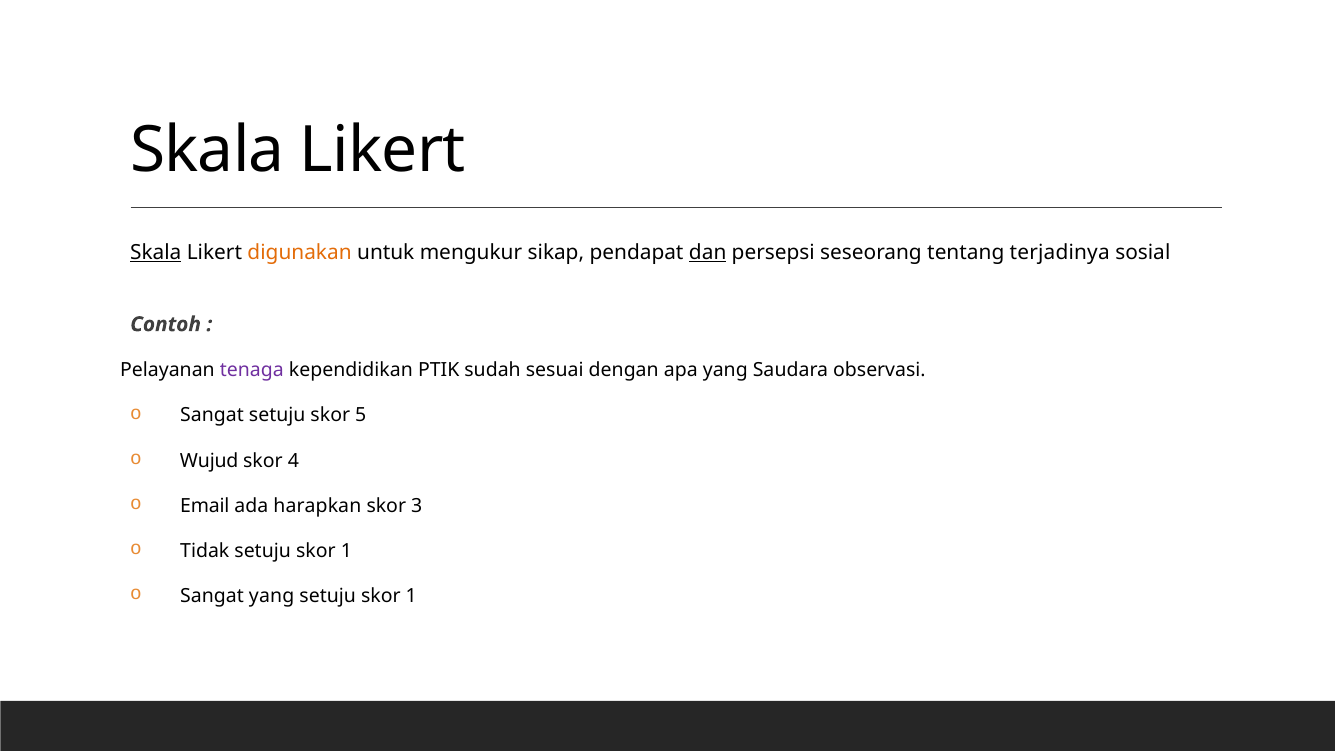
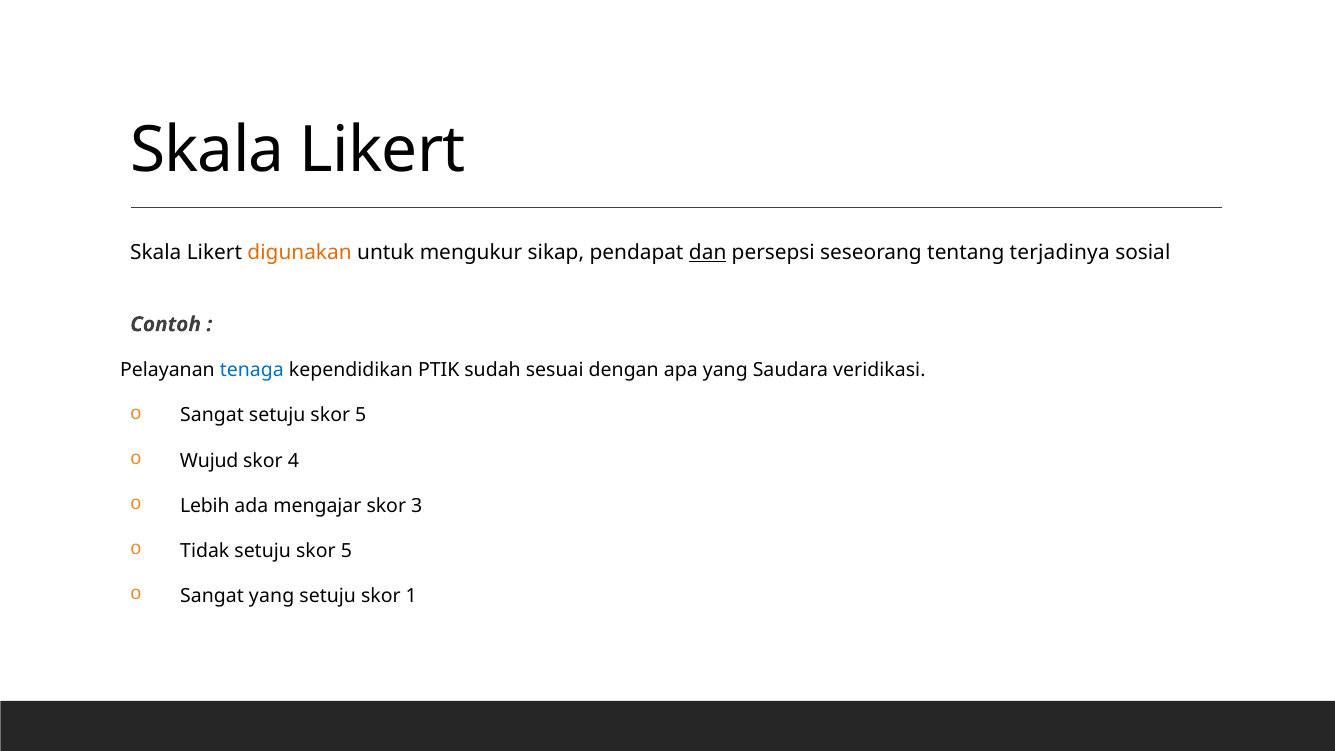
Skala underline: present -> none (156, 252)
tenaga colour: purple -> blue (252, 370)
observasi: observasi -> veridikasi (879, 370)
Email: Email -> Lebih (205, 506)
harapkan: harapkan -> mengajar (317, 506)
Tidak setuju skor 1: 1 -> 5 (346, 551)
